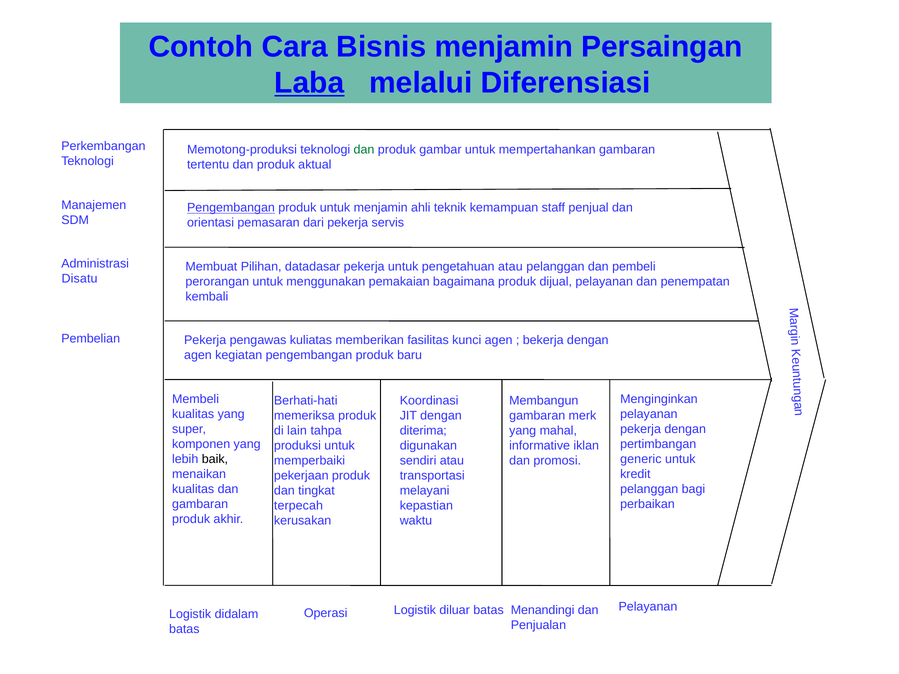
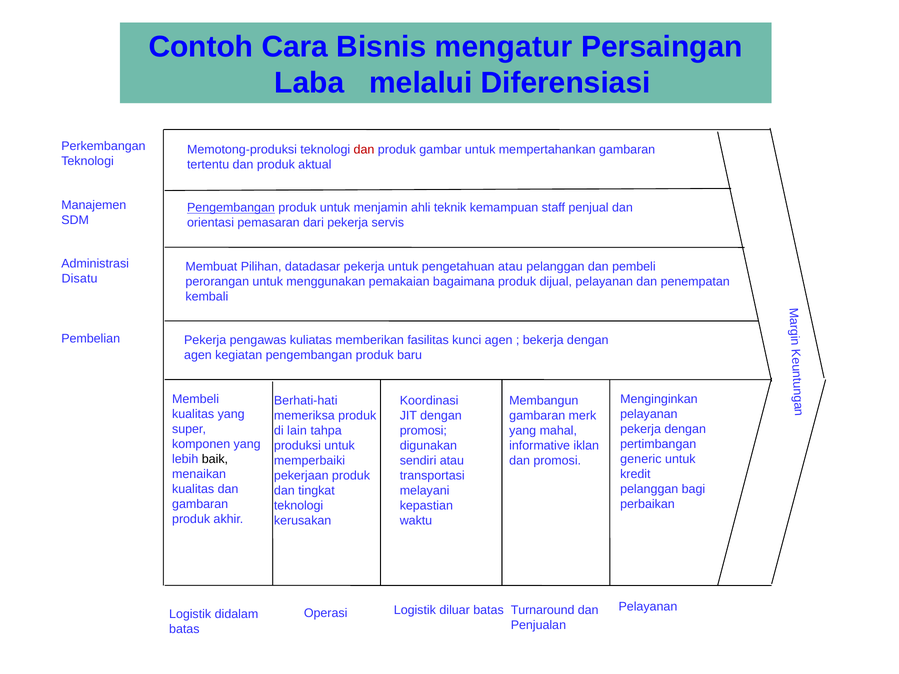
Bisnis menjamin: menjamin -> mengatur (504, 47)
Laba underline: present -> none (309, 83)
dan colour: green -> red (364, 149)
diterima: diterima -> promosi (423, 431)
terpecah: terpecah -> teknologi (299, 506)
Menandingi: Menandingi -> Turnaround (543, 610)
